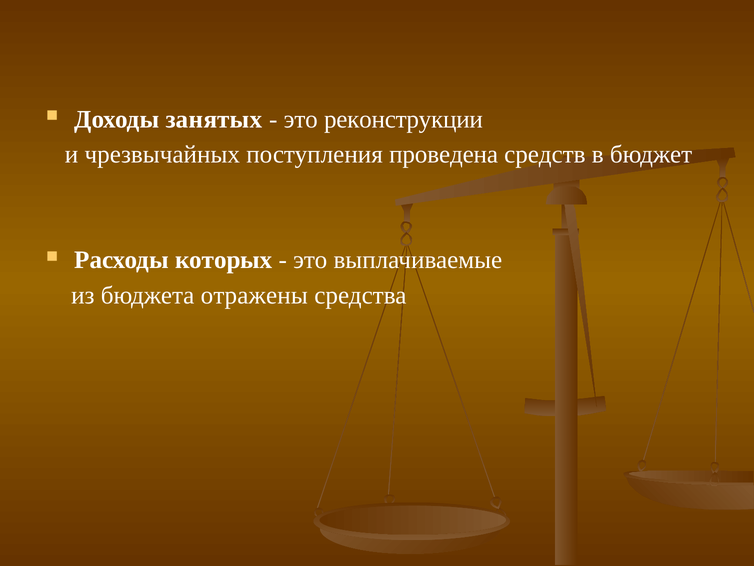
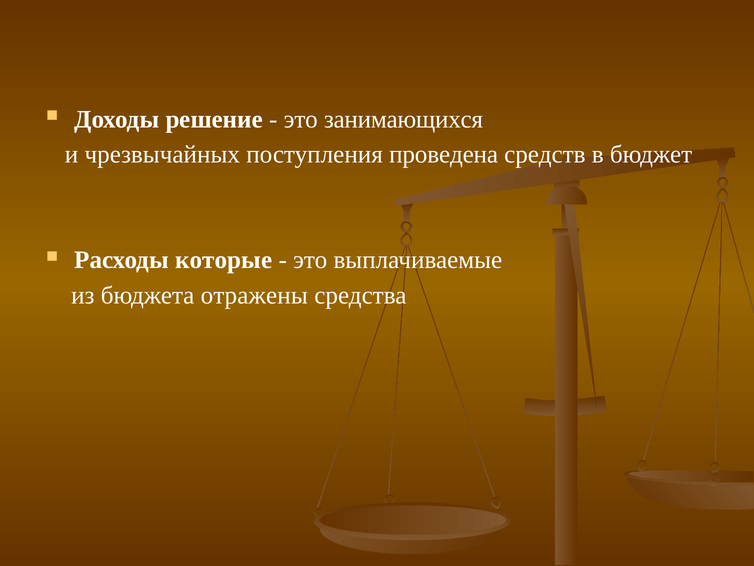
занятых: занятых -> решение (214, 119)
реконструкции: реконструкции -> занимающихся (403, 119)
которых: которых -> которые (224, 260)
